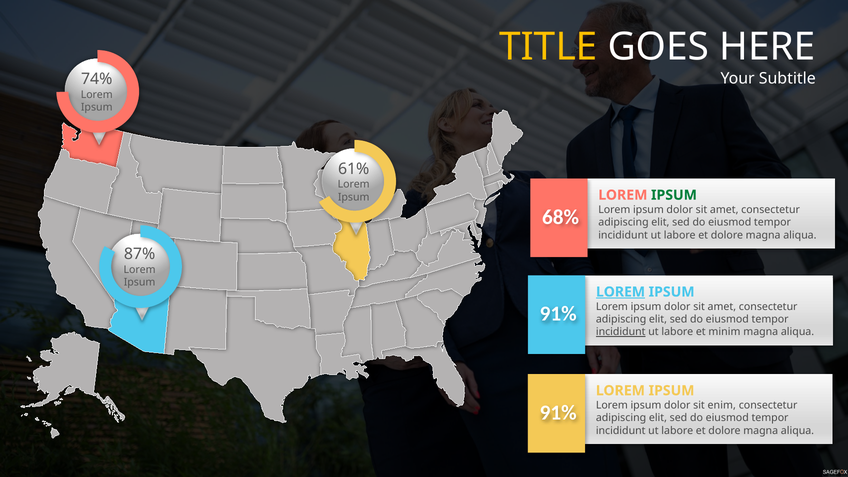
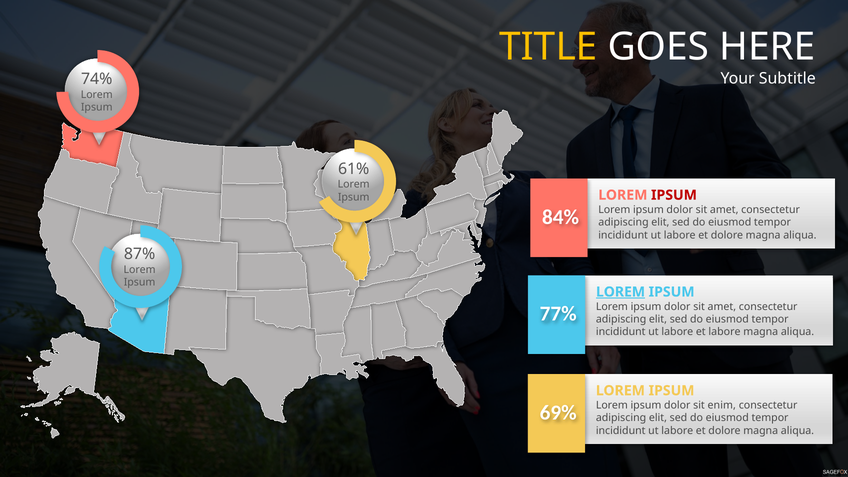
IPSUM colour: green -> red (674, 195)
68%: 68% -> 84% (561, 217)
91%: 91% -> 77% (558, 314)
incididunt underline: present -> none (621, 332)
et minim: minim -> labore (724, 332)
91%: 91% -> 69% (558, 413)
